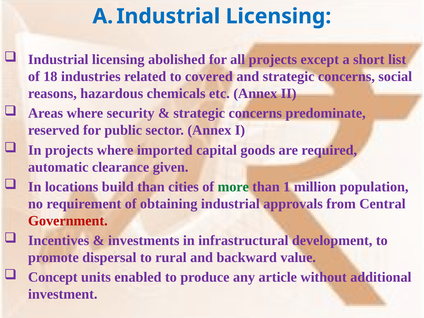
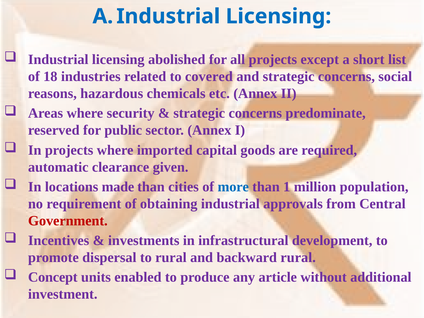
build: build -> made (118, 187)
more colour: green -> blue (233, 187)
backward value: value -> rural (298, 257)
